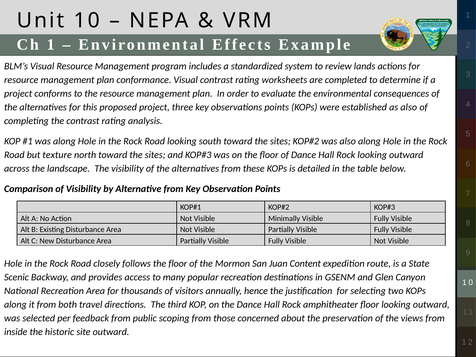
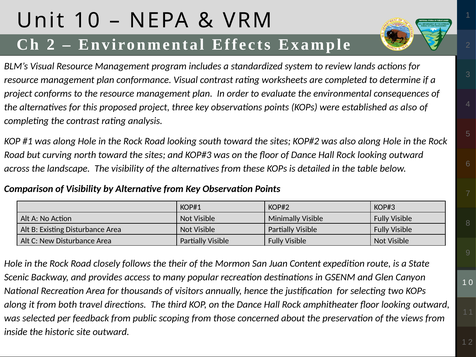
Ch 1: 1 -> 2 (51, 45)
texture: texture -> curving (57, 155)
follows the floor: floor -> their (178, 263)
